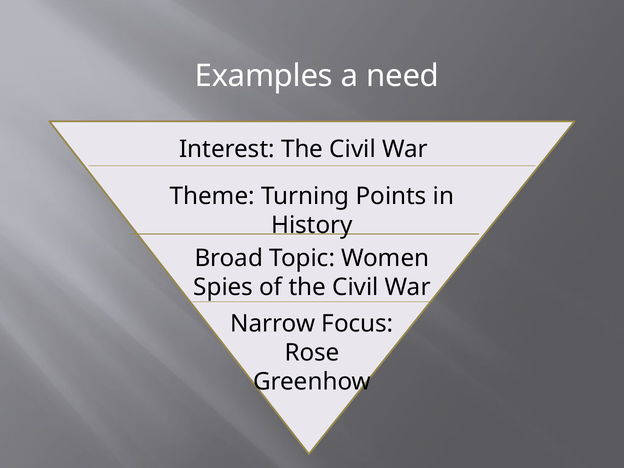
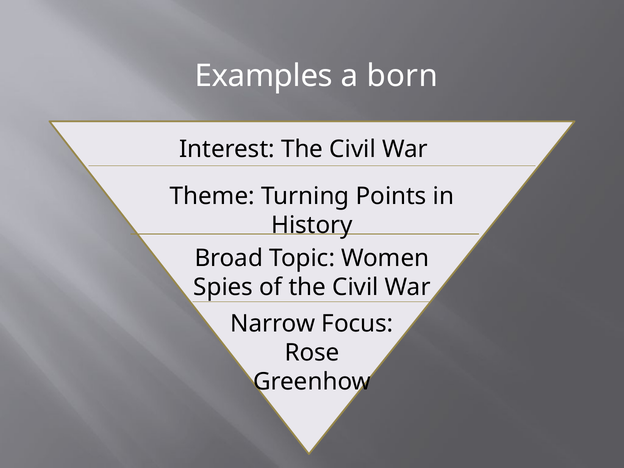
need: need -> born (402, 76)
